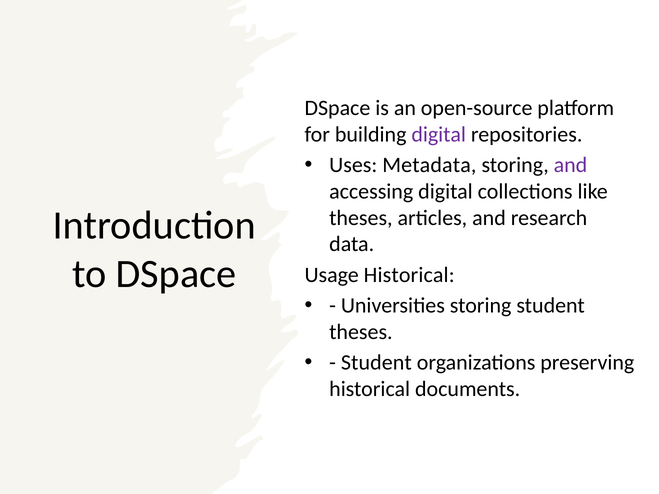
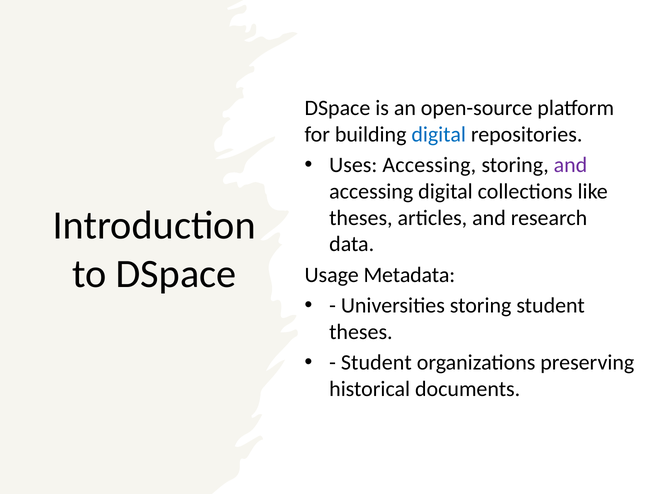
digital colour: purple -> blue (439, 134)
Uses Metadata: Metadata -> Accessing (429, 165)
Usage Historical: Historical -> Metadata (409, 275)
